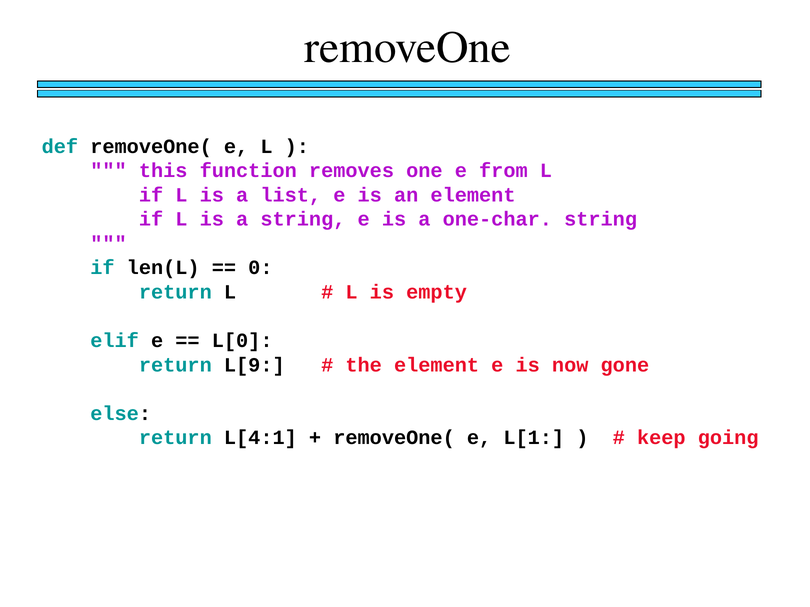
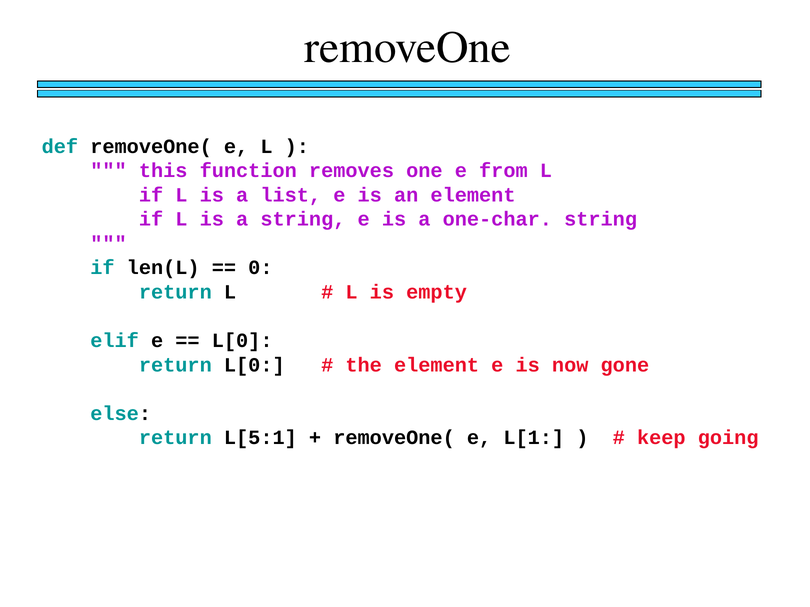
return L[9: L[9 -> L[0 (254, 365)
L[4:1: L[4:1 -> L[5:1 (260, 438)
